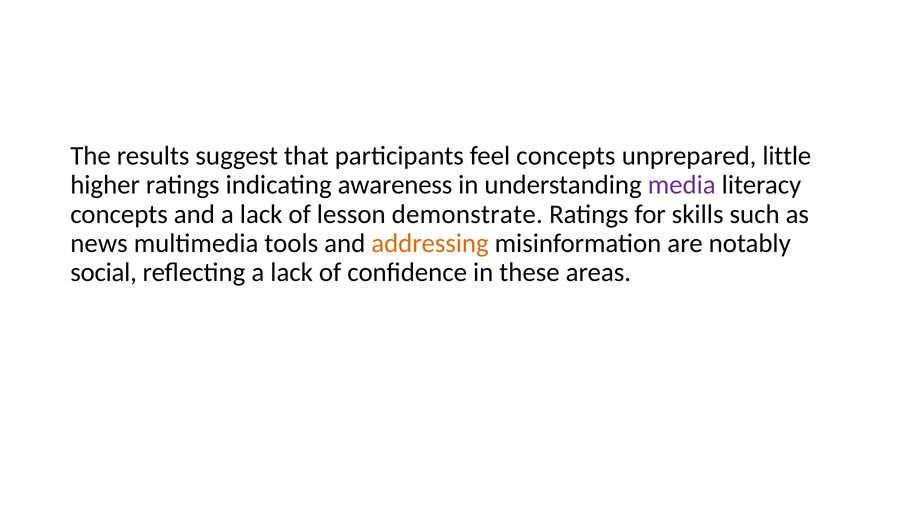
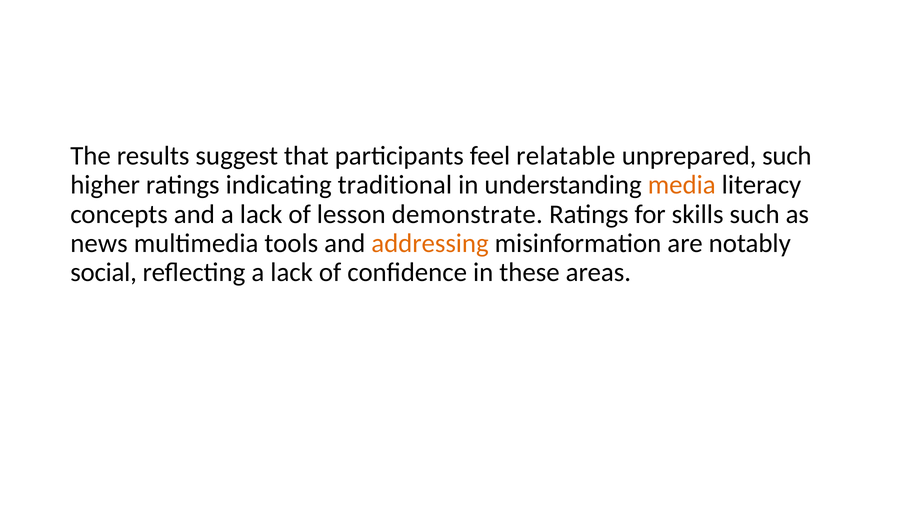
feel concepts: concepts -> relatable (566, 156)
unprepared little: little -> such (787, 156)
awareness: awareness -> traditional (395, 185)
media colour: purple -> orange (682, 185)
